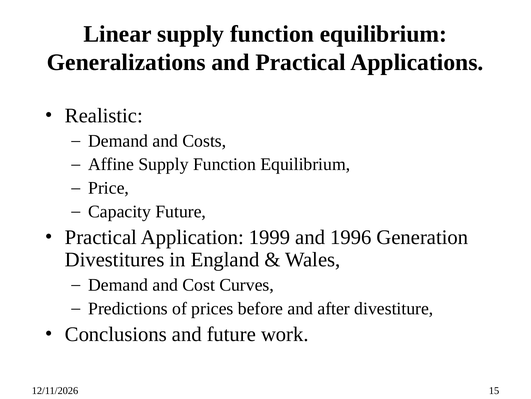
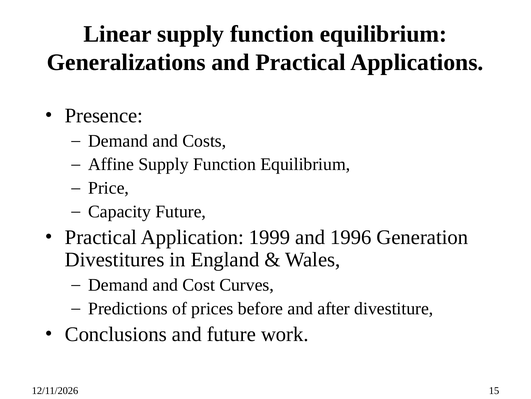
Realistic: Realistic -> Presence (104, 115)
